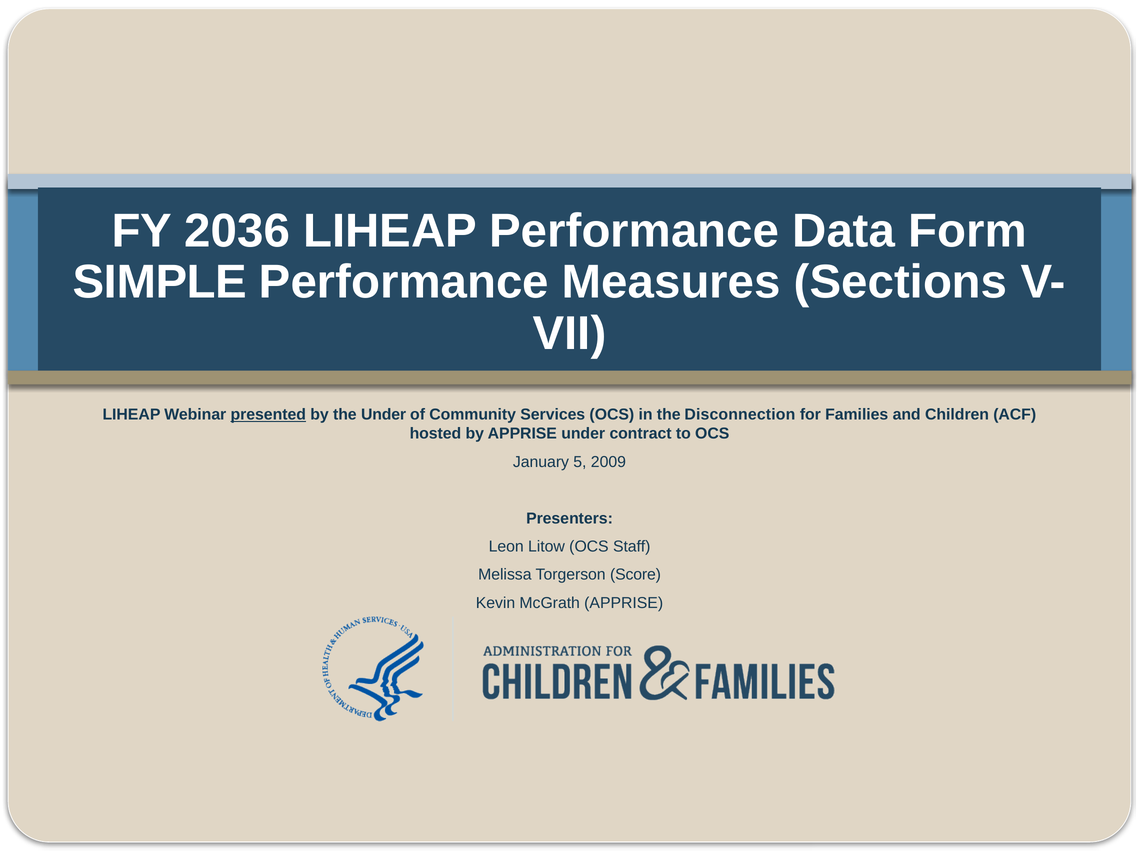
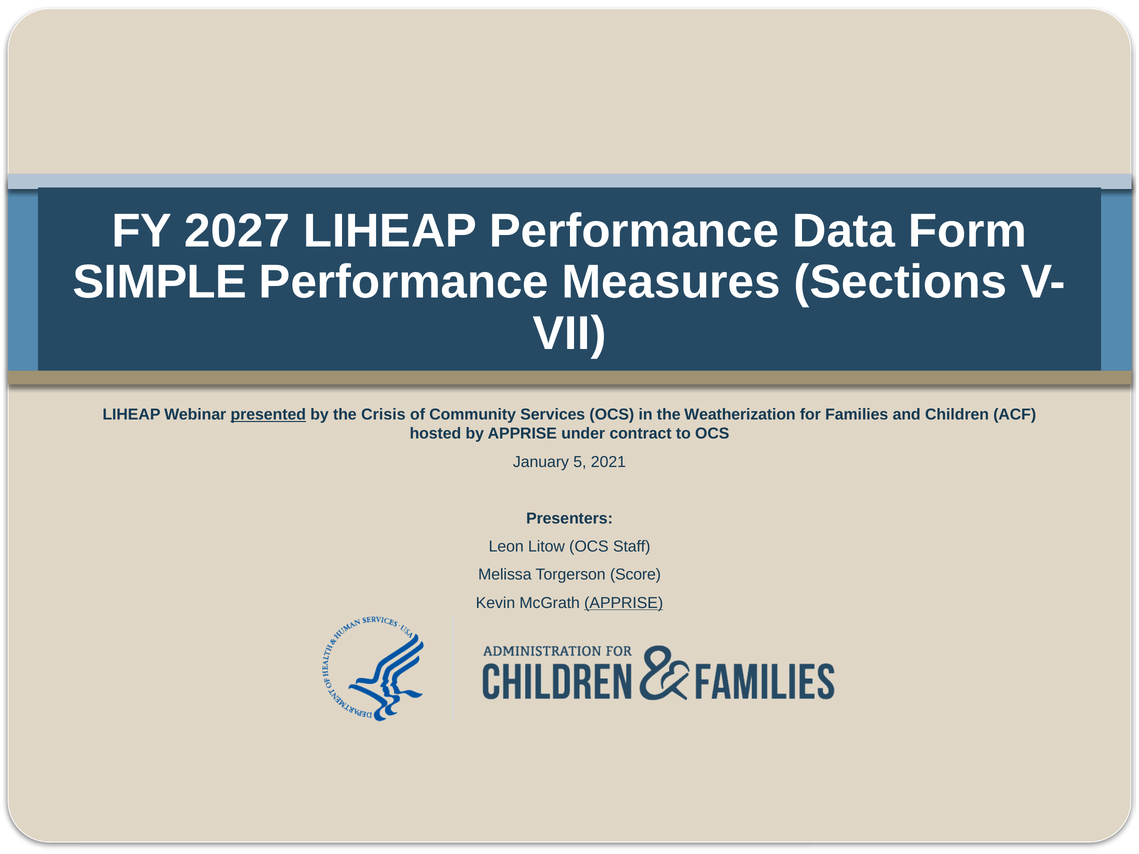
2036: 2036 -> 2027 (237, 231)
the Under: Under -> Crisis (383, 415)
Disconnection: Disconnection -> Weatherization (740, 415)
2009: 2009 -> 2021 (608, 462)
APPRISE underline: none -> present (624, 603)
